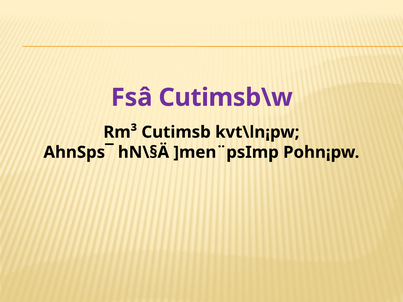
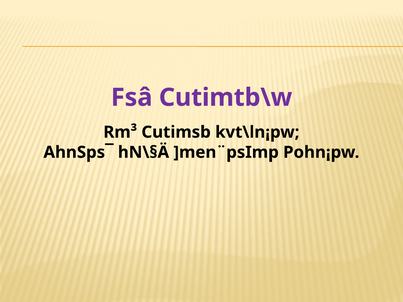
Cutimsb\w: Cutimsb\w -> Cutimtb\w (226, 98)
